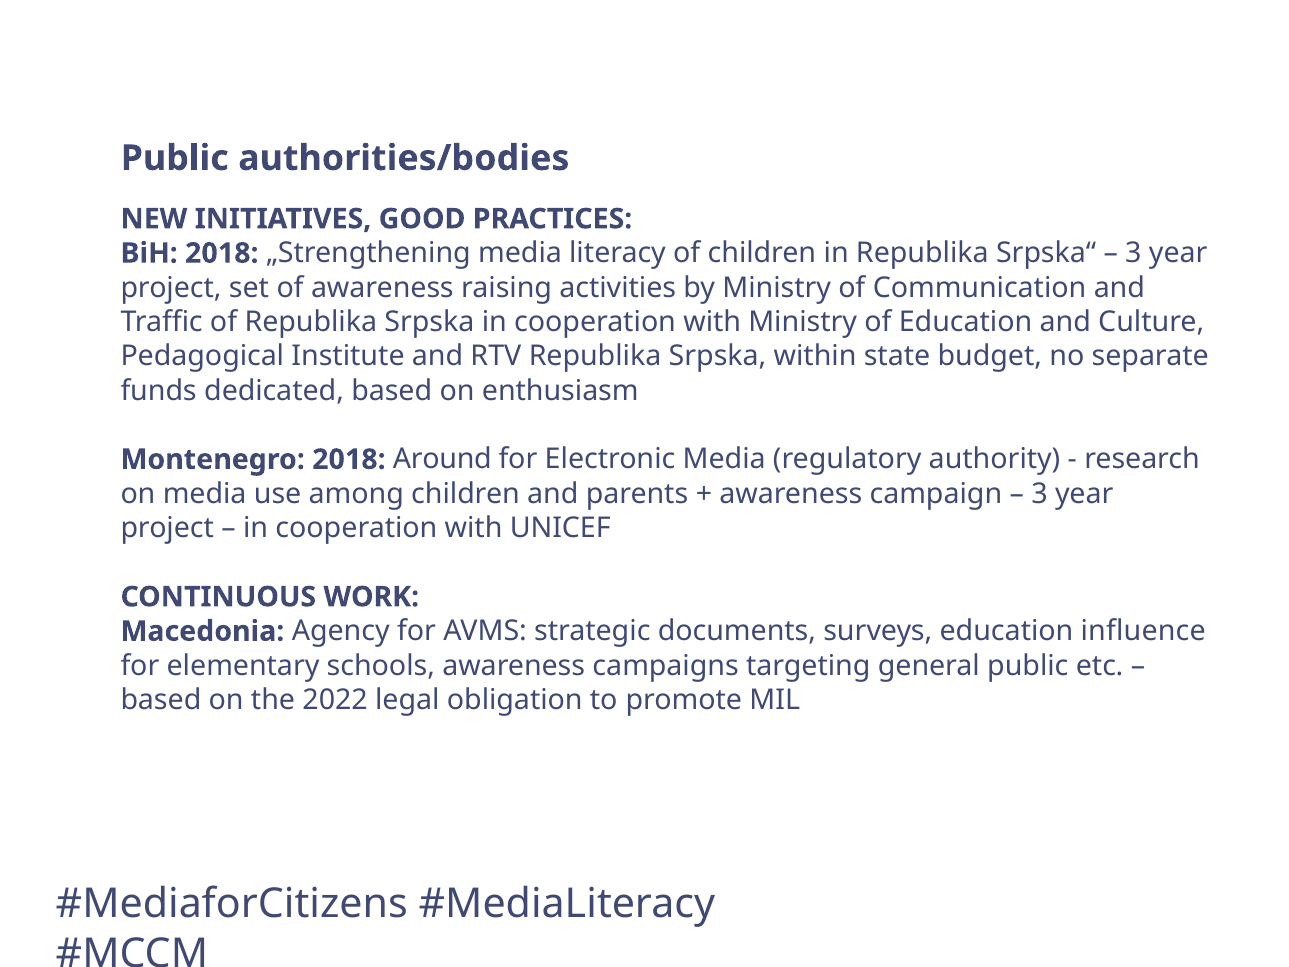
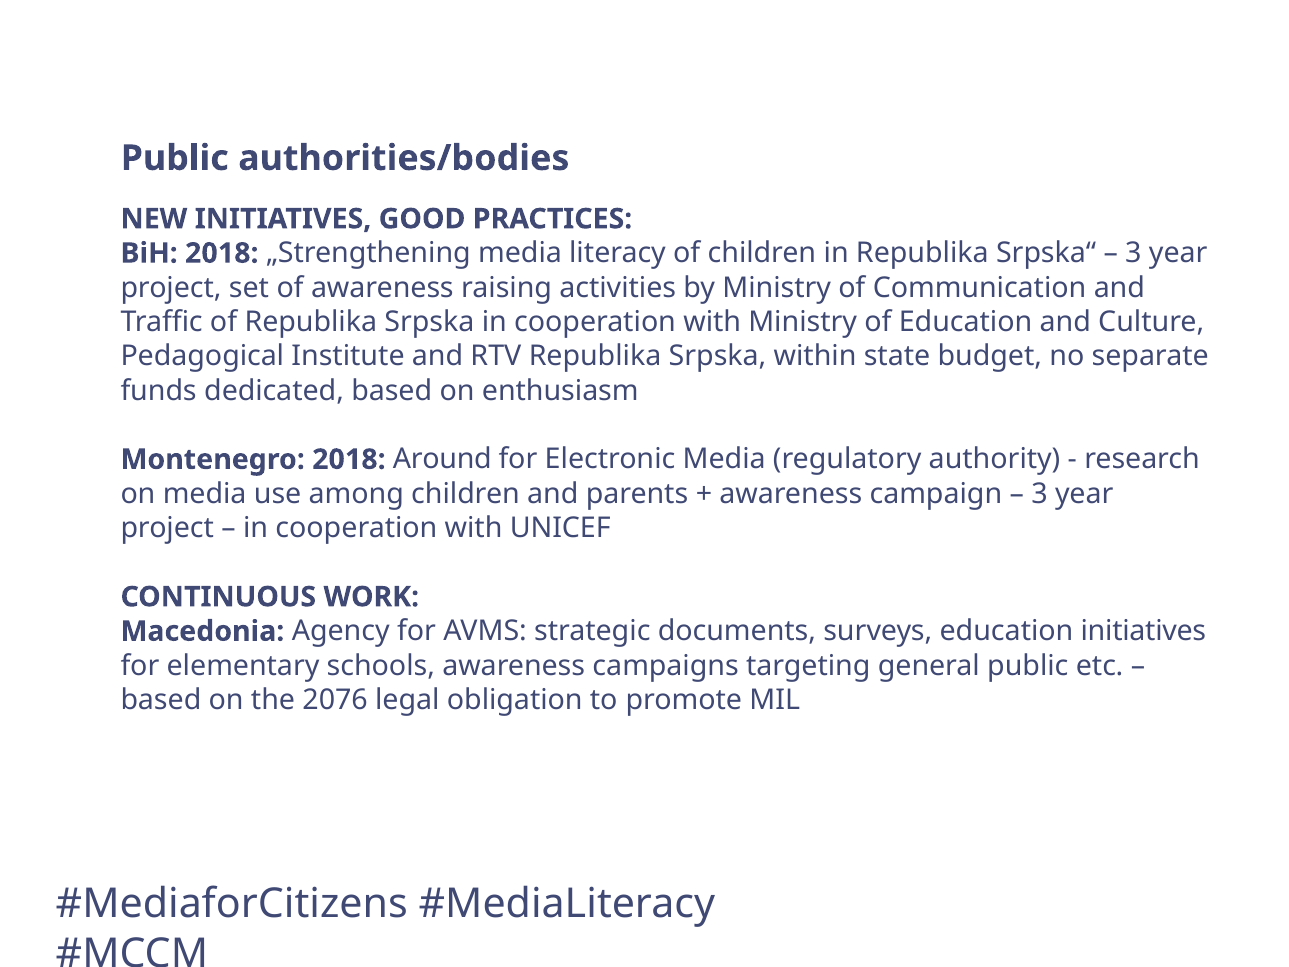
education influence: influence -> initiatives (1143, 631)
2022: 2022 -> 2076 (335, 700)
